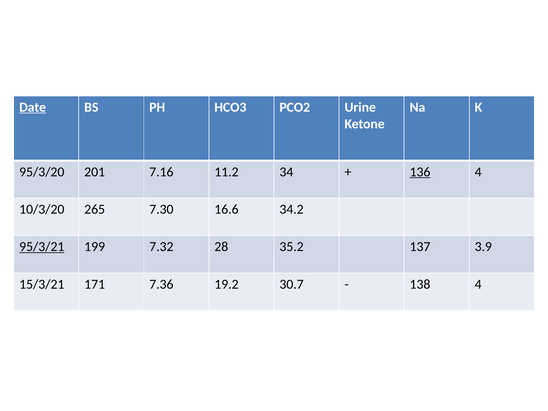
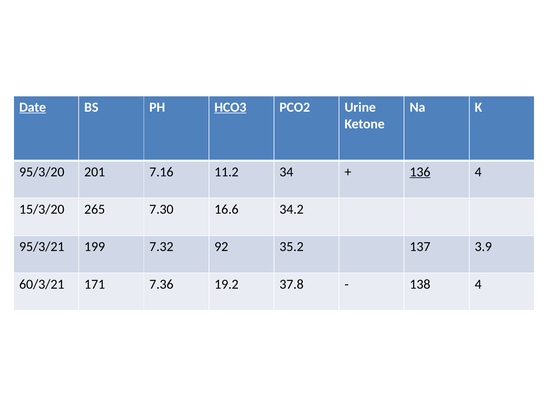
HCO3 underline: none -> present (230, 107)
10/3/20: 10/3/20 -> 15/3/20 (42, 209)
95/3/21 underline: present -> none (42, 247)
28: 28 -> 92 (221, 247)
15/3/21: 15/3/21 -> 60/3/21 (42, 284)
30.7: 30.7 -> 37.8 (292, 284)
